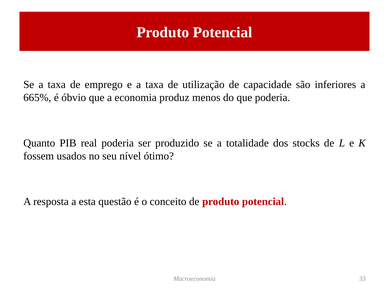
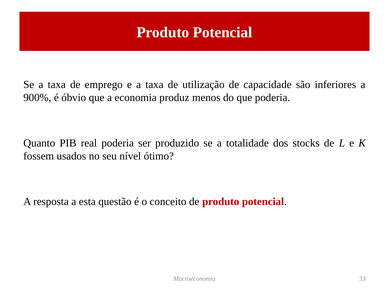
665%: 665% -> 900% (37, 97)
